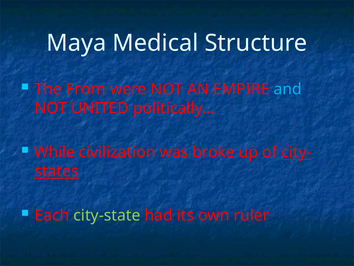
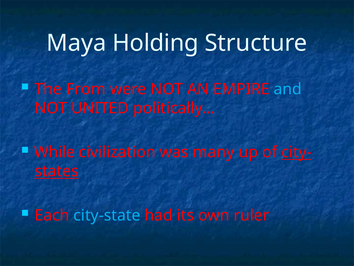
Medical: Medical -> Holding (156, 43)
broke: broke -> many (213, 152)
city-state colour: light green -> light blue (107, 215)
